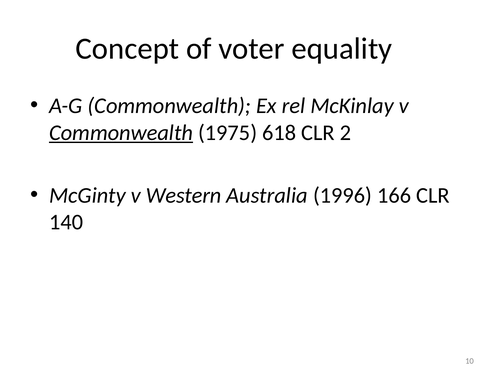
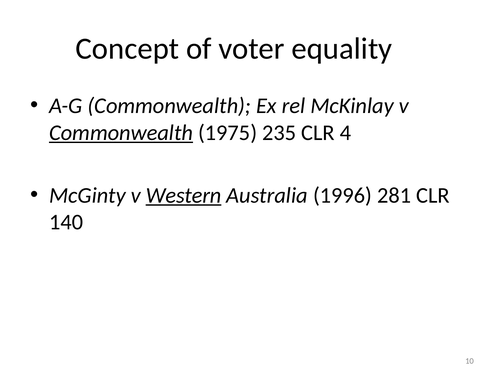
618: 618 -> 235 (279, 133)
2: 2 -> 4 (346, 133)
Western underline: none -> present (184, 195)
166: 166 -> 281 (394, 195)
